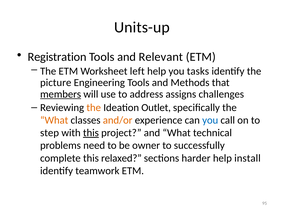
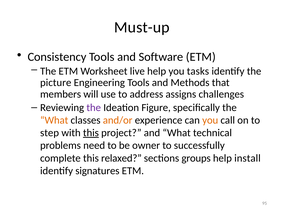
Units-up: Units-up -> Must-up (142, 27)
Registration: Registration -> Consistency (57, 57)
Relevant: Relevant -> Software (161, 57)
left: left -> live (137, 71)
members underline: present -> none (61, 94)
the colour: orange -> purple (94, 108)
Outlet: Outlet -> Figure (156, 108)
you colour: blue -> orange (210, 120)
harder: harder -> groups (196, 158)
teamwork: teamwork -> signatures (97, 171)
